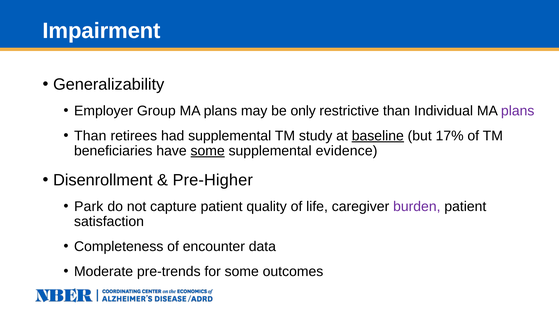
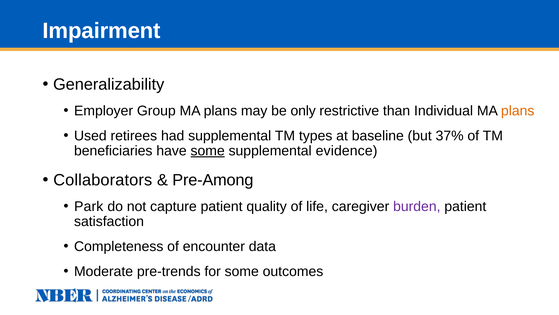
plans colour: purple -> orange (518, 111)
Than: Than -> Used (90, 136)
study: study -> types (316, 136)
baseline underline: present -> none (378, 136)
17%: 17% -> 37% (450, 136)
Disenrollment: Disenrollment -> Collaborators (103, 180)
Pre-Higher: Pre-Higher -> Pre-Among (213, 180)
